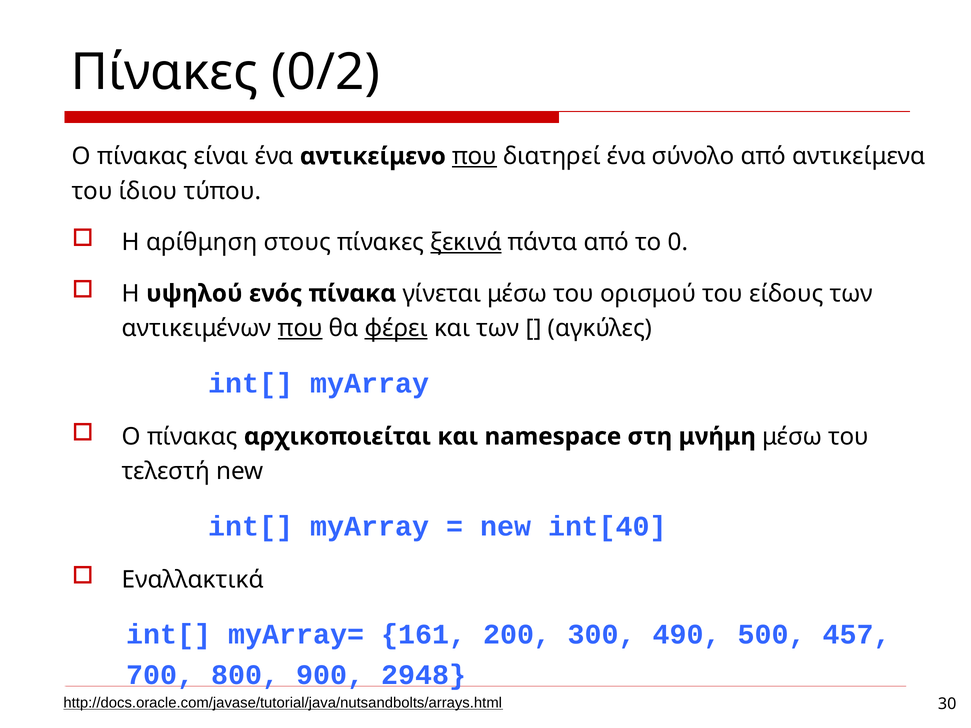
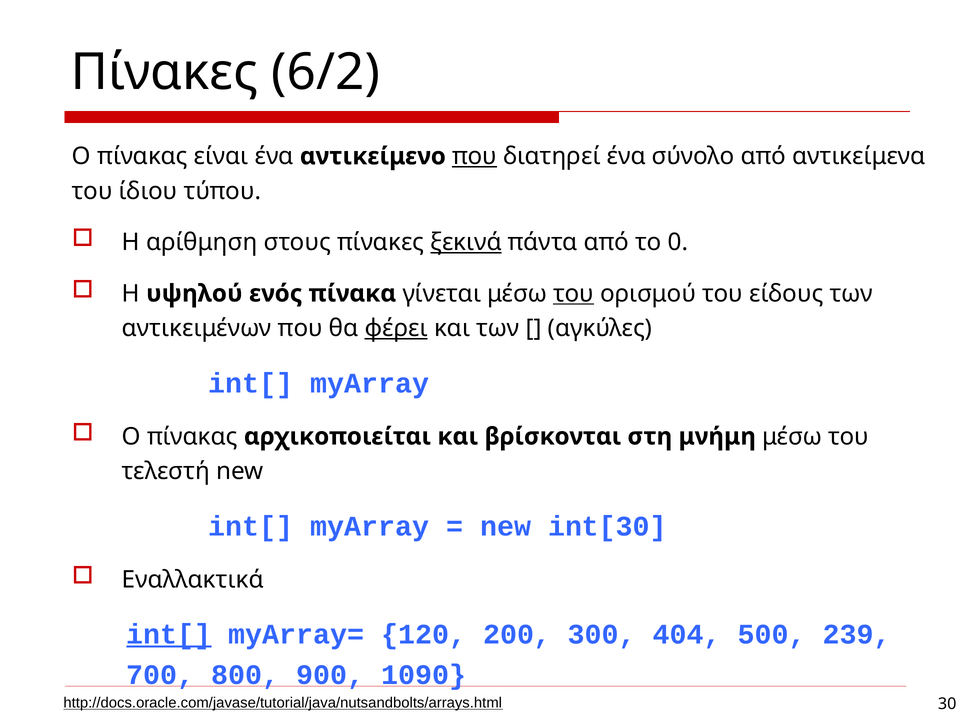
0/2: 0/2 -> 6/2 (326, 73)
του underline: none -> present (574, 294)
που underline: present -> none (300, 329)
namespace: namespace -> βρίσκονται (553, 437)
int[40: int[40 -> int[30 (607, 526)
int[ underline: none -> present (169, 635)
161: 161 -> 120 (424, 635)
490: 490 -> 404 (687, 635)
457: 457 -> 239 (857, 635)
2948: 2948 -> 1090 (424, 675)
